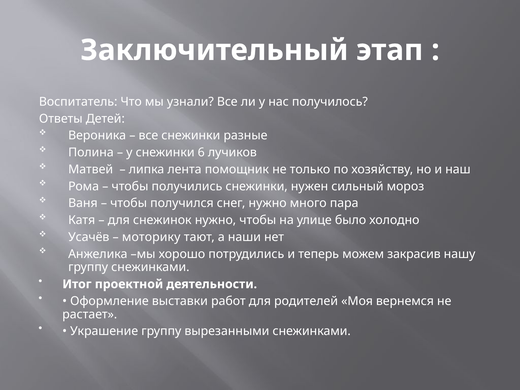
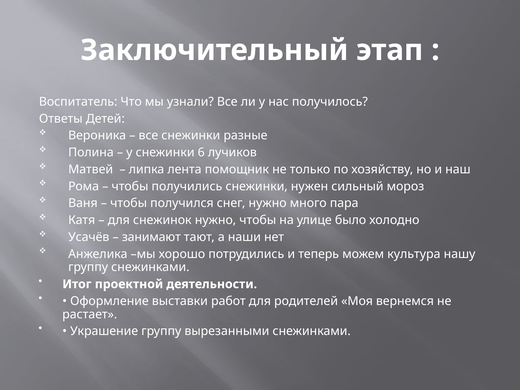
моторику: моторику -> занимают (151, 237)
закрасив: закрасив -> культура (414, 254)
